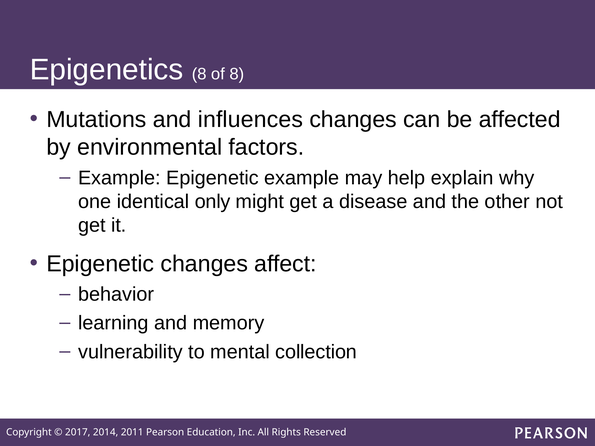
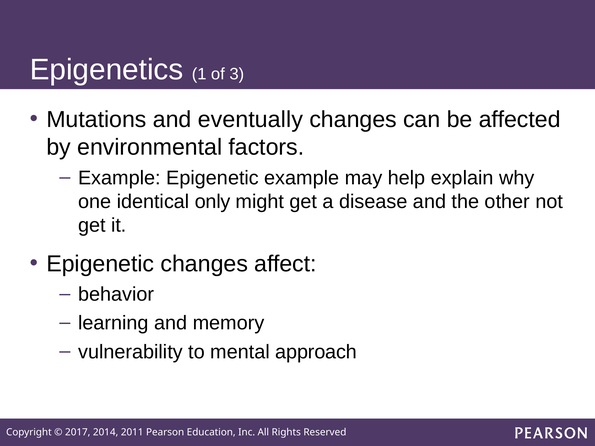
Epigenetics 8: 8 -> 1 (199, 74)
of 8: 8 -> 3 (237, 74)
influences: influences -> eventually (250, 120)
collection: collection -> approach (316, 352)
